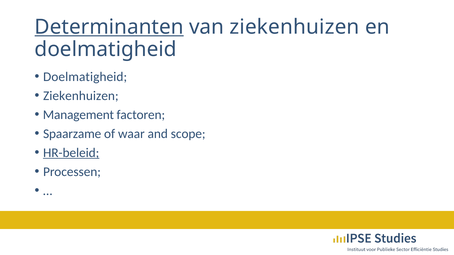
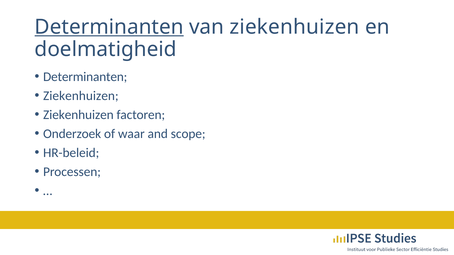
Doelmatigheid: Doelmatigheid -> Determinanten (85, 77)
Management: Management -> Ziekenhuizen (78, 115)
Spaarzame: Spaarzame -> Onderzoek (72, 134)
HR-beleid underline: present -> none (71, 153)
